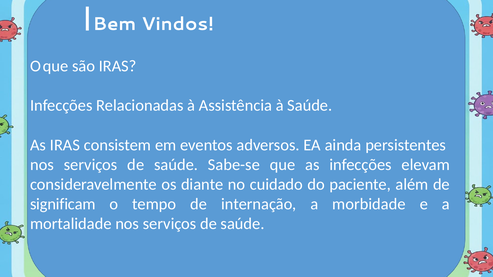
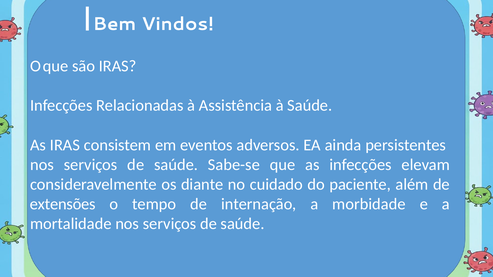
significam: significam -> extensões (63, 204)
